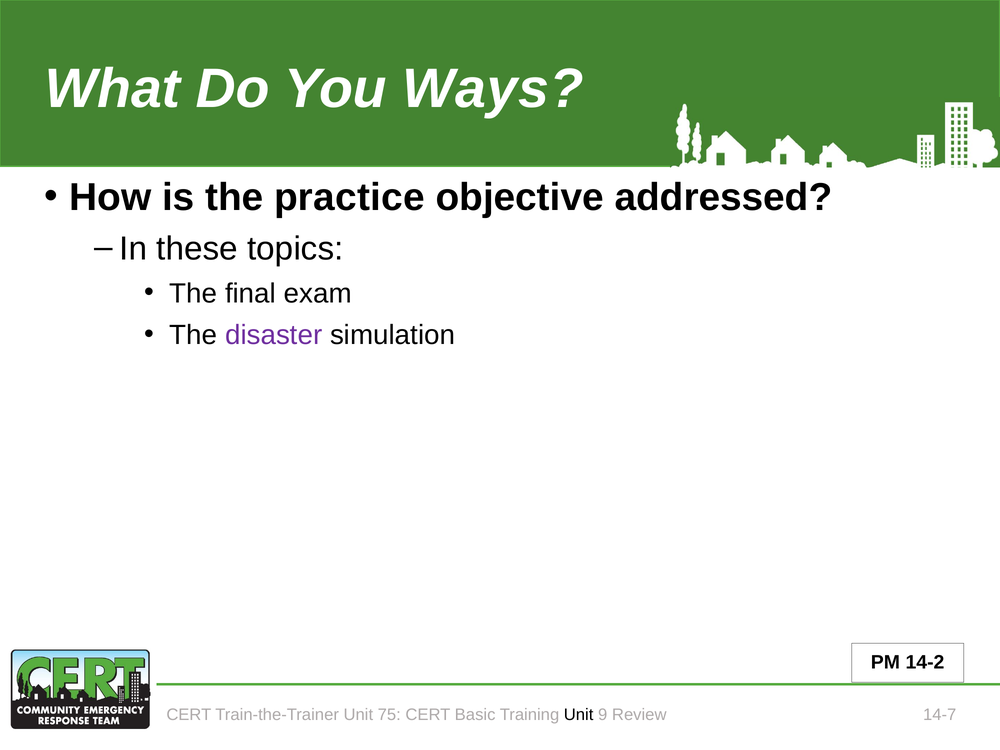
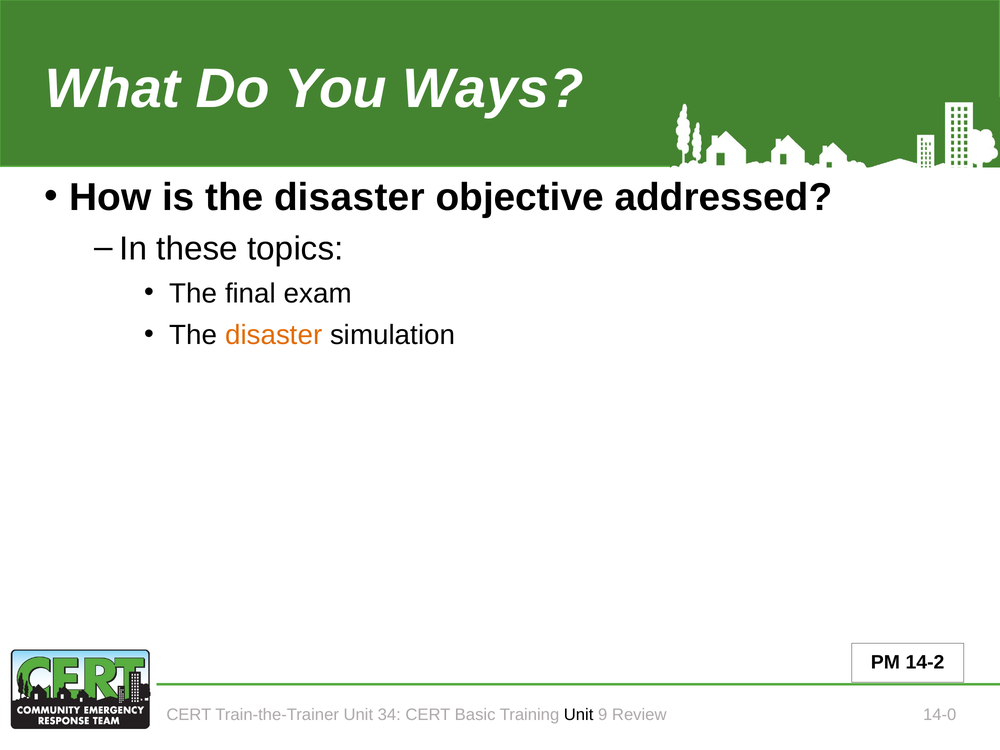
is the practice: practice -> disaster (349, 197)
disaster colour: purple -> orange (274, 335)
75: 75 -> 34 (389, 715)
14-7: 14-7 -> 14-0 (940, 715)
